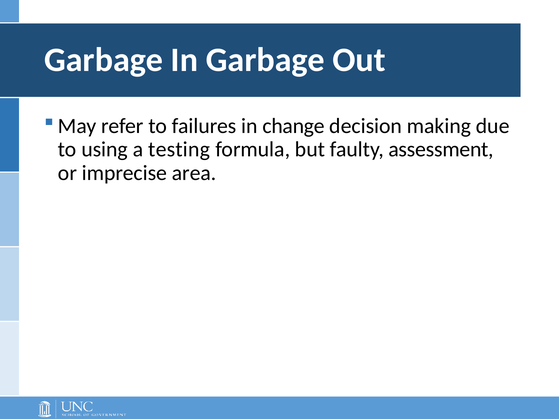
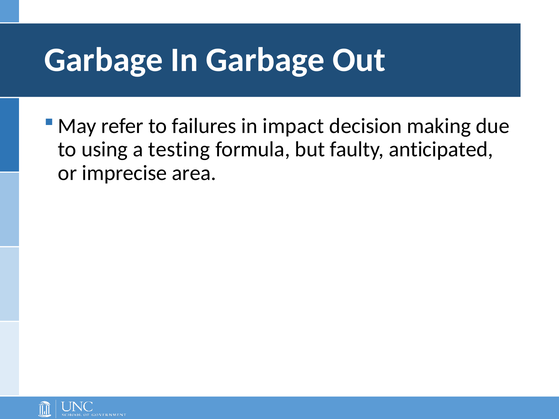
change: change -> impact (293, 126)
assessment: assessment -> anticipated (441, 149)
